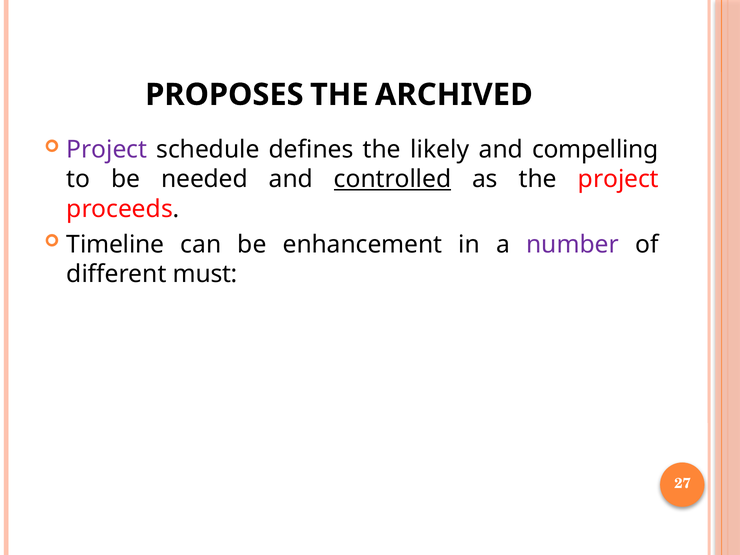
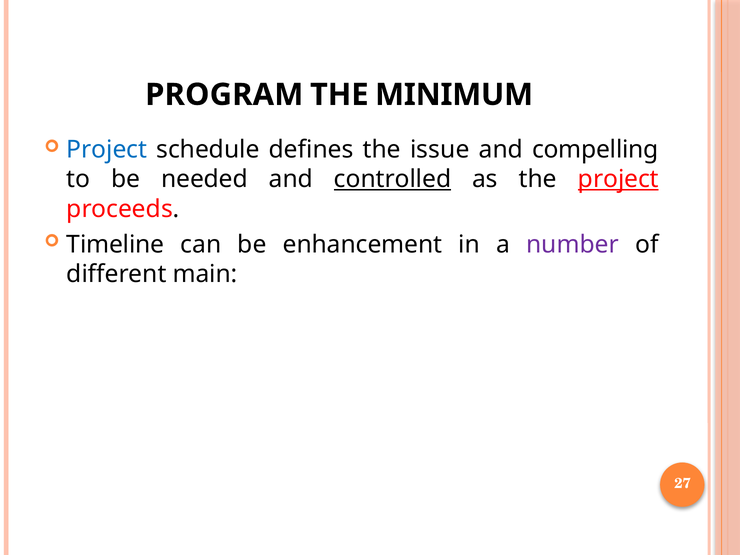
PROPOSES: PROPOSES -> PROGRAM (224, 95)
ARCHIVED: ARCHIVED -> MINIMUM (454, 95)
Project colour: purple -> blue (107, 150)
likely: likely -> issue (440, 150)
project underline: none -> present (618, 179)
must: must -> main (205, 274)
